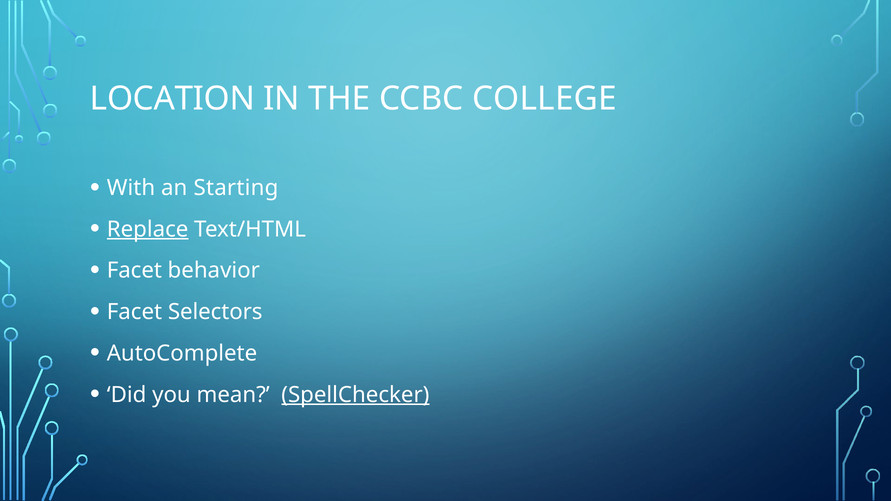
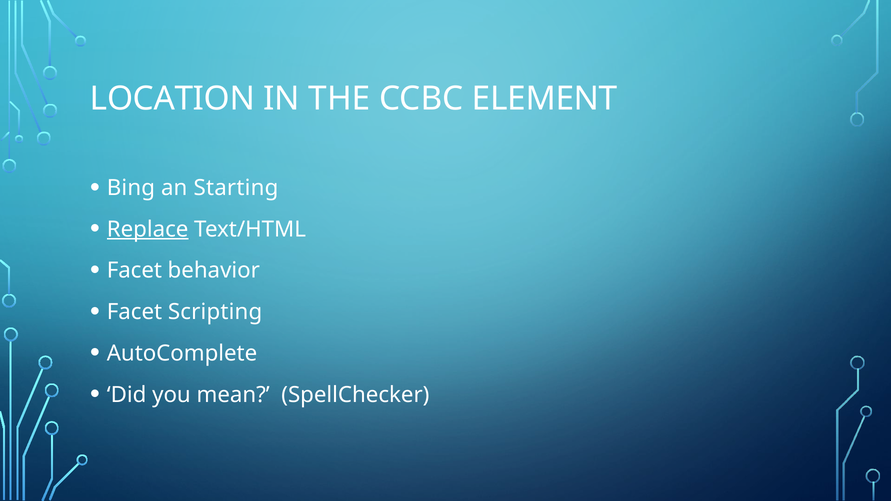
COLLEGE: COLLEGE -> ELEMENT (545, 99)
With: With -> Bing (131, 188)
Selectors: Selectors -> Scripting (215, 312)
SpellChecker underline: present -> none (355, 395)
